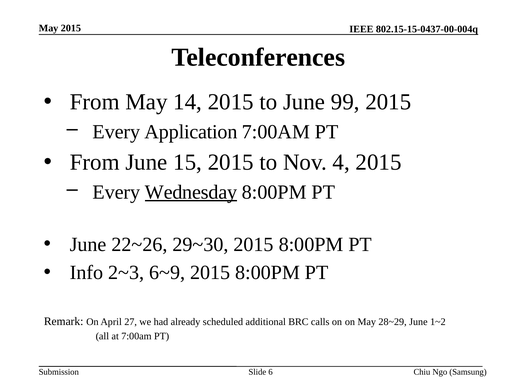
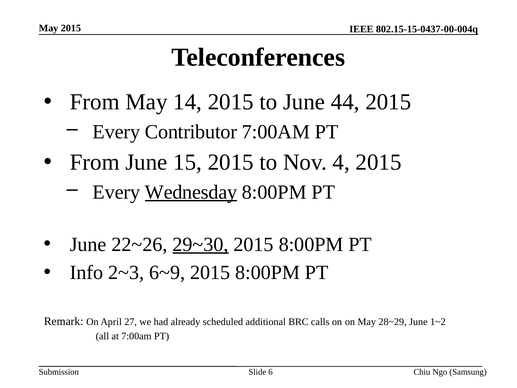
99: 99 -> 44 (345, 102)
Application: Application -> Contributor (191, 132)
29~30 underline: none -> present (201, 244)
